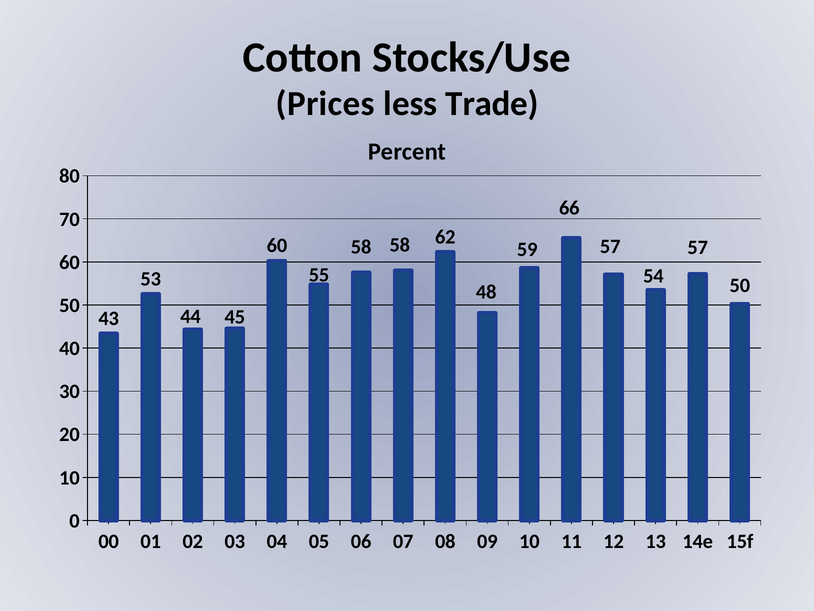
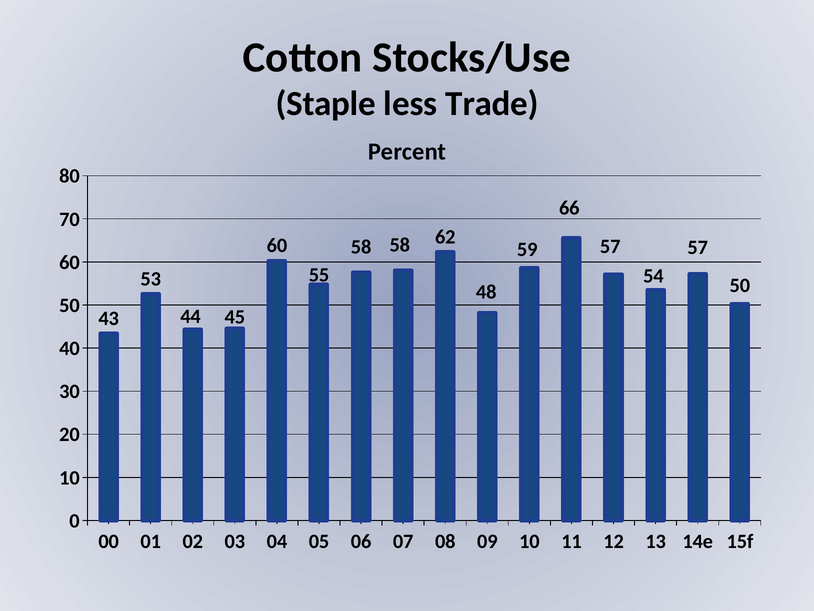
Prices: Prices -> Staple (326, 104)
